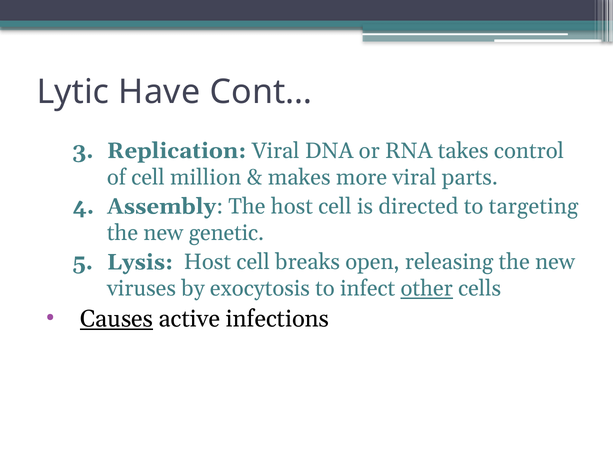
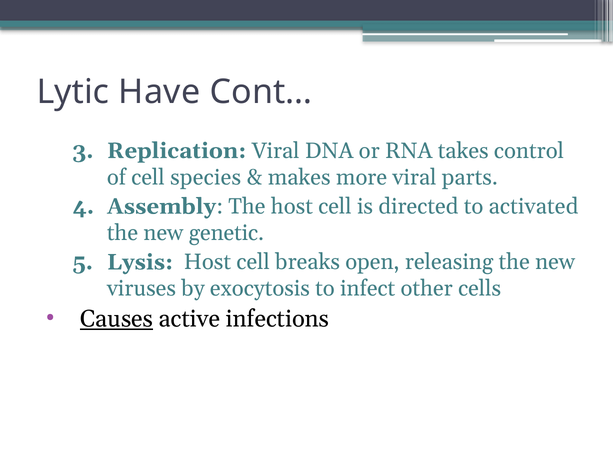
million: million -> species (206, 177)
targeting: targeting -> activated (534, 206)
other underline: present -> none (427, 289)
